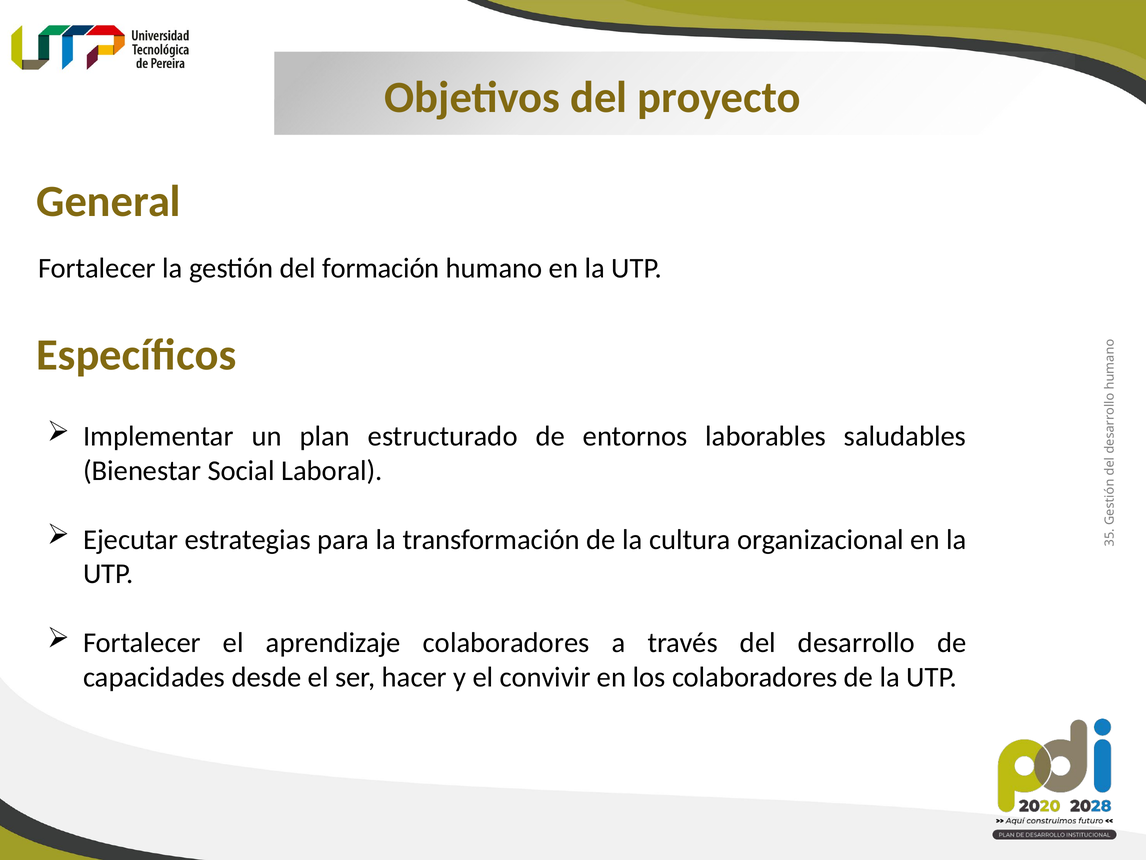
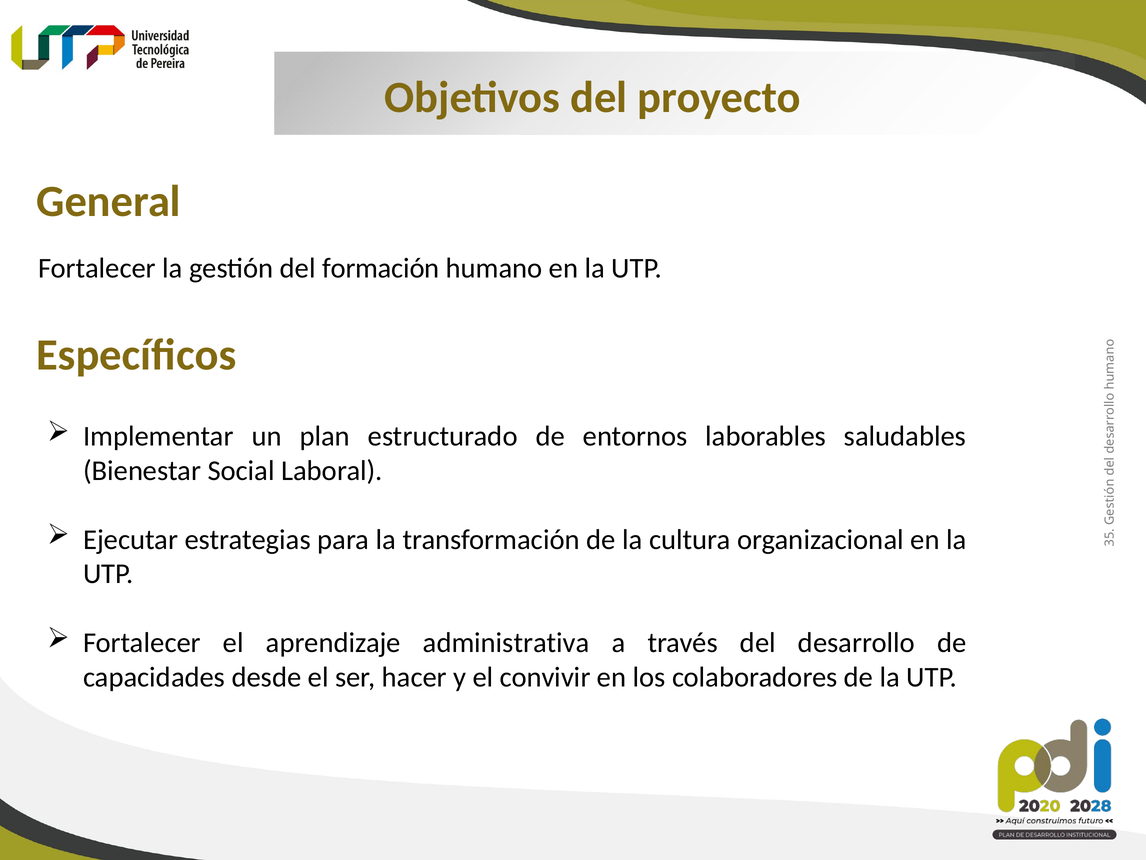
aprendizaje colaboradores: colaboradores -> administrativa (506, 642)
